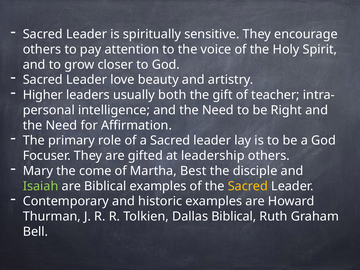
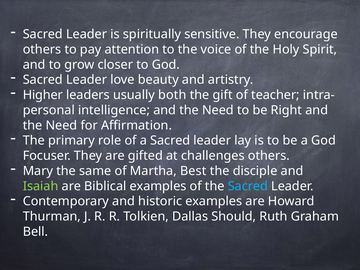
leadership: leadership -> challenges (213, 156)
come: come -> same (95, 171)
Sacred colour: yellow -> light blue (248, 186)
Dallas Biblical: Biblical -> Should (234, 216)
